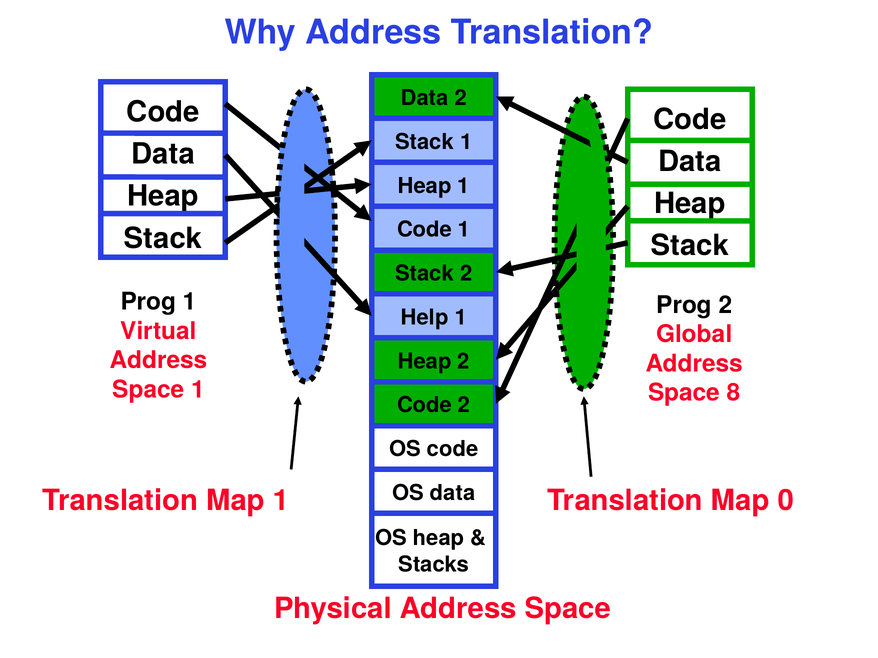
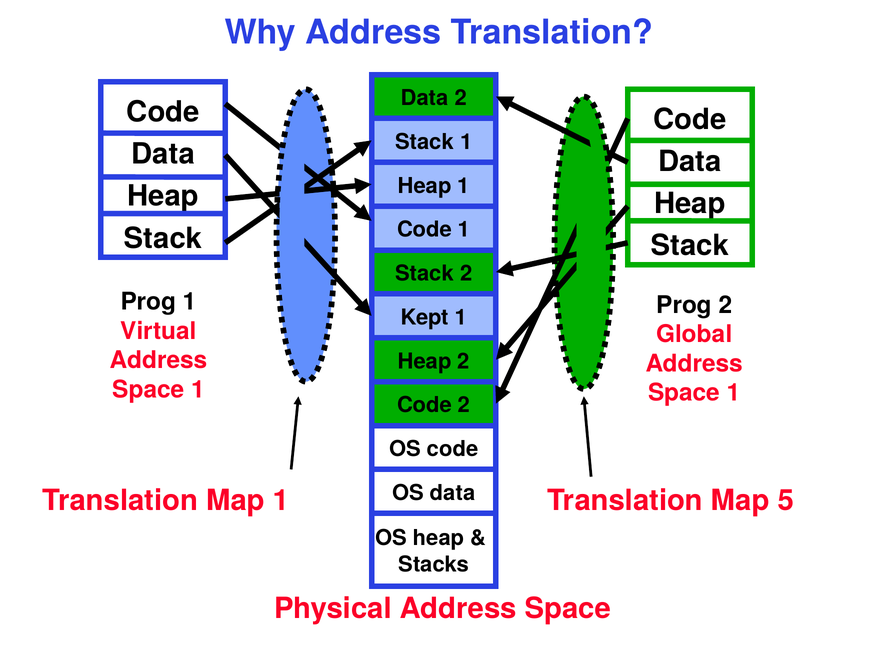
Help: Help -> Kept (425, 318)
8: 8 -> 1 (734, 393)
0: 0 -> 5 (786, 501)
